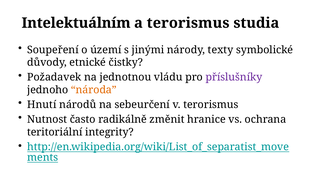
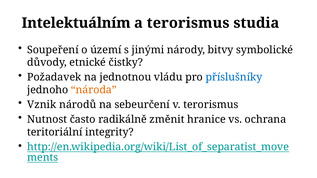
texty: texty -> bitvy (221, 50)
příslušníky colour: purple -> blue (234, 77)
Hnutí: Hnutí -> Vznik (42, 105)
